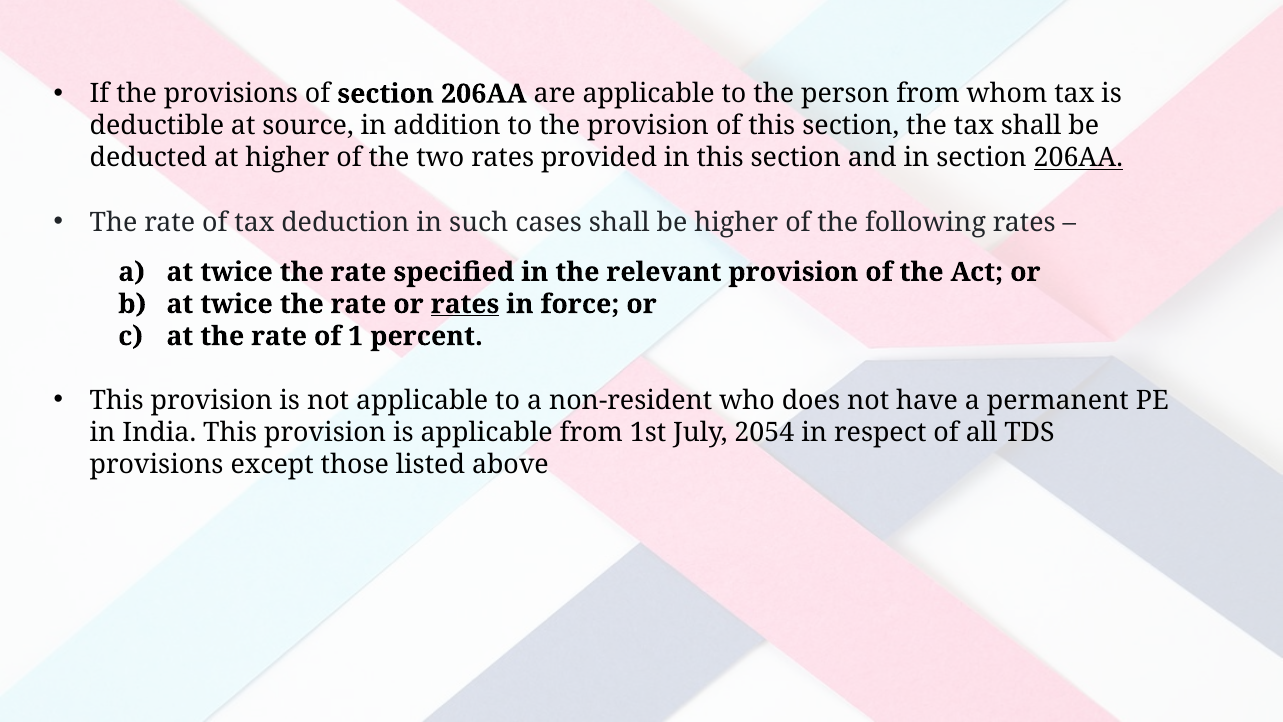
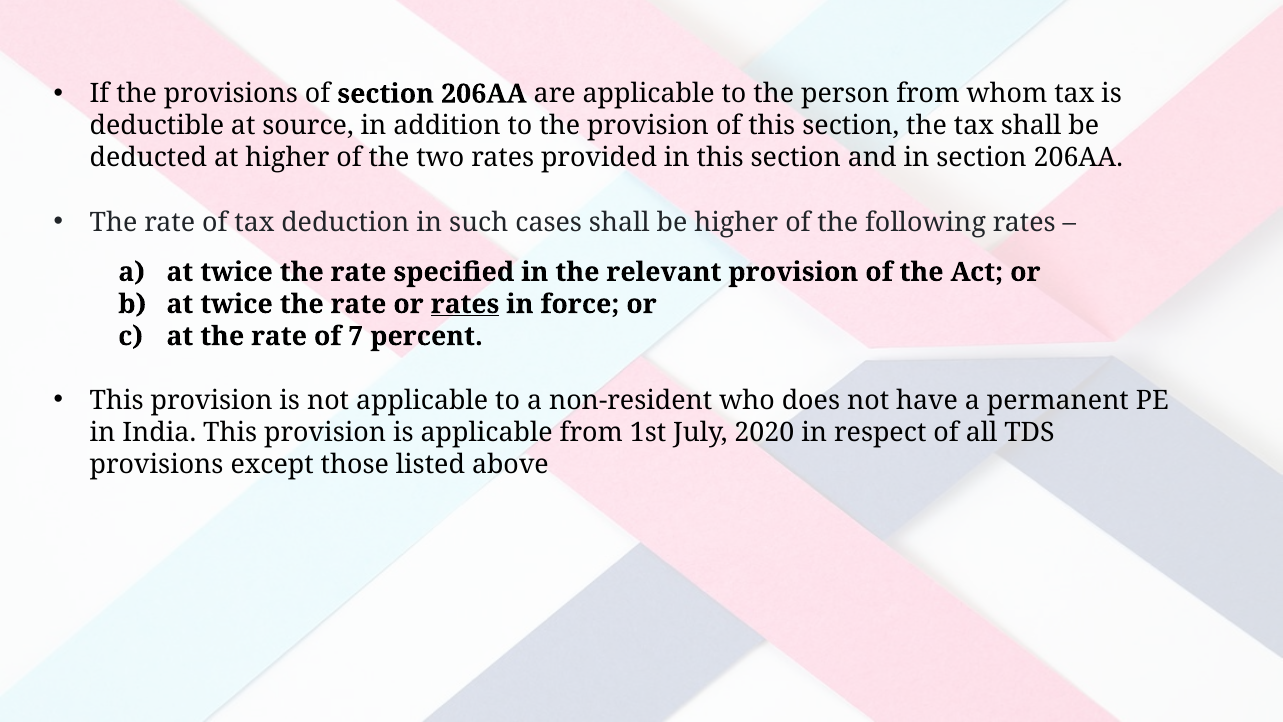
206AA underline: present -> none (1078, 158)
1: 1 -> 7 (356, 336)
2054: 2054 -> 2020 (764, 432)
